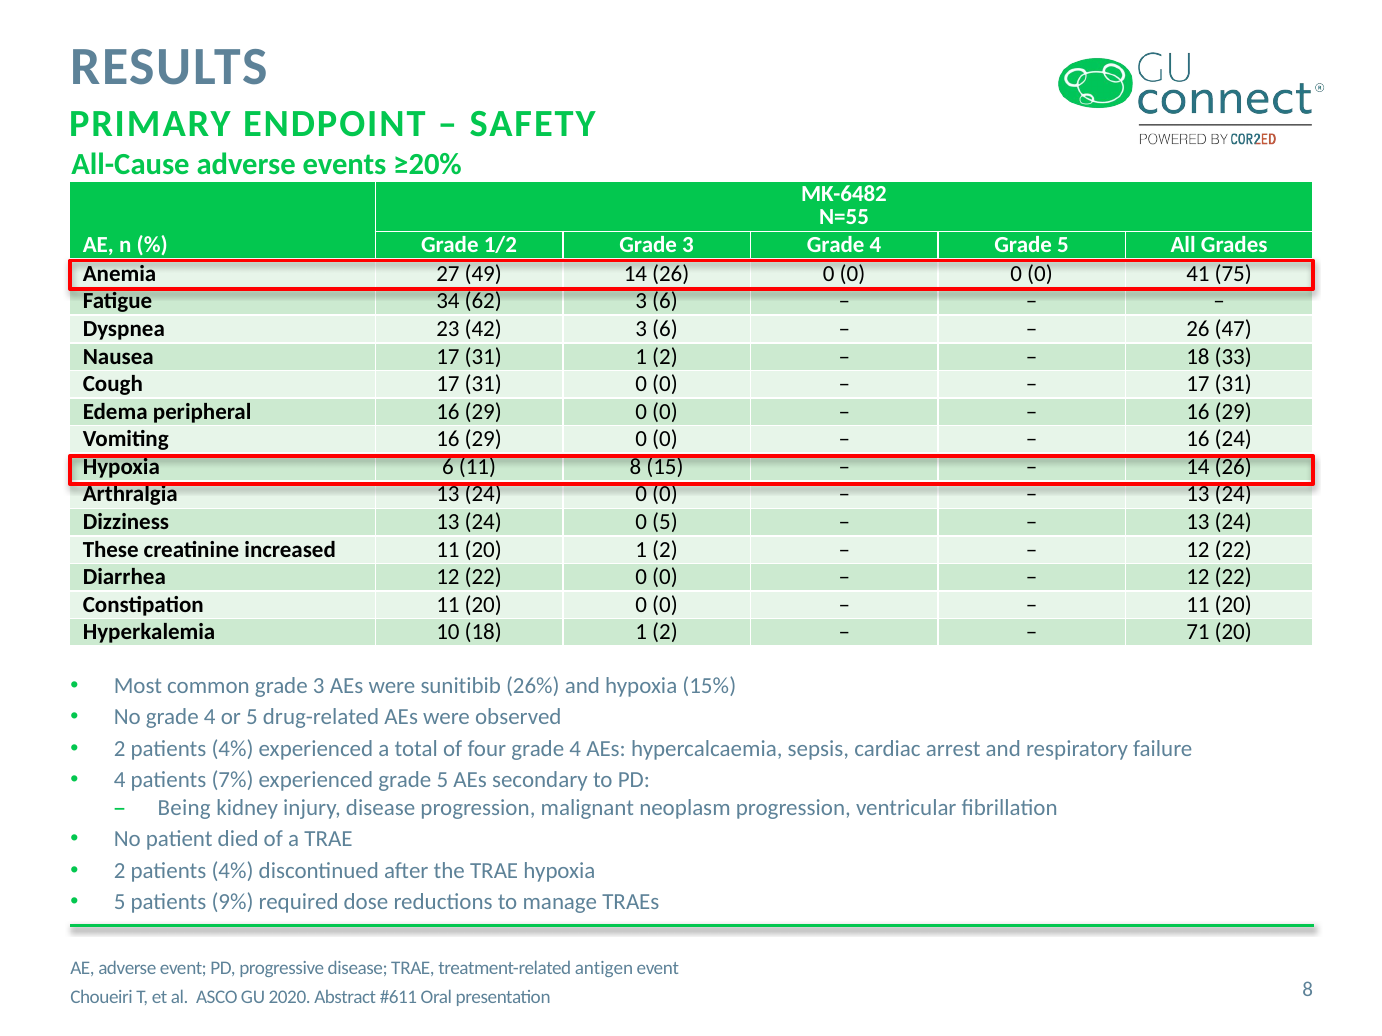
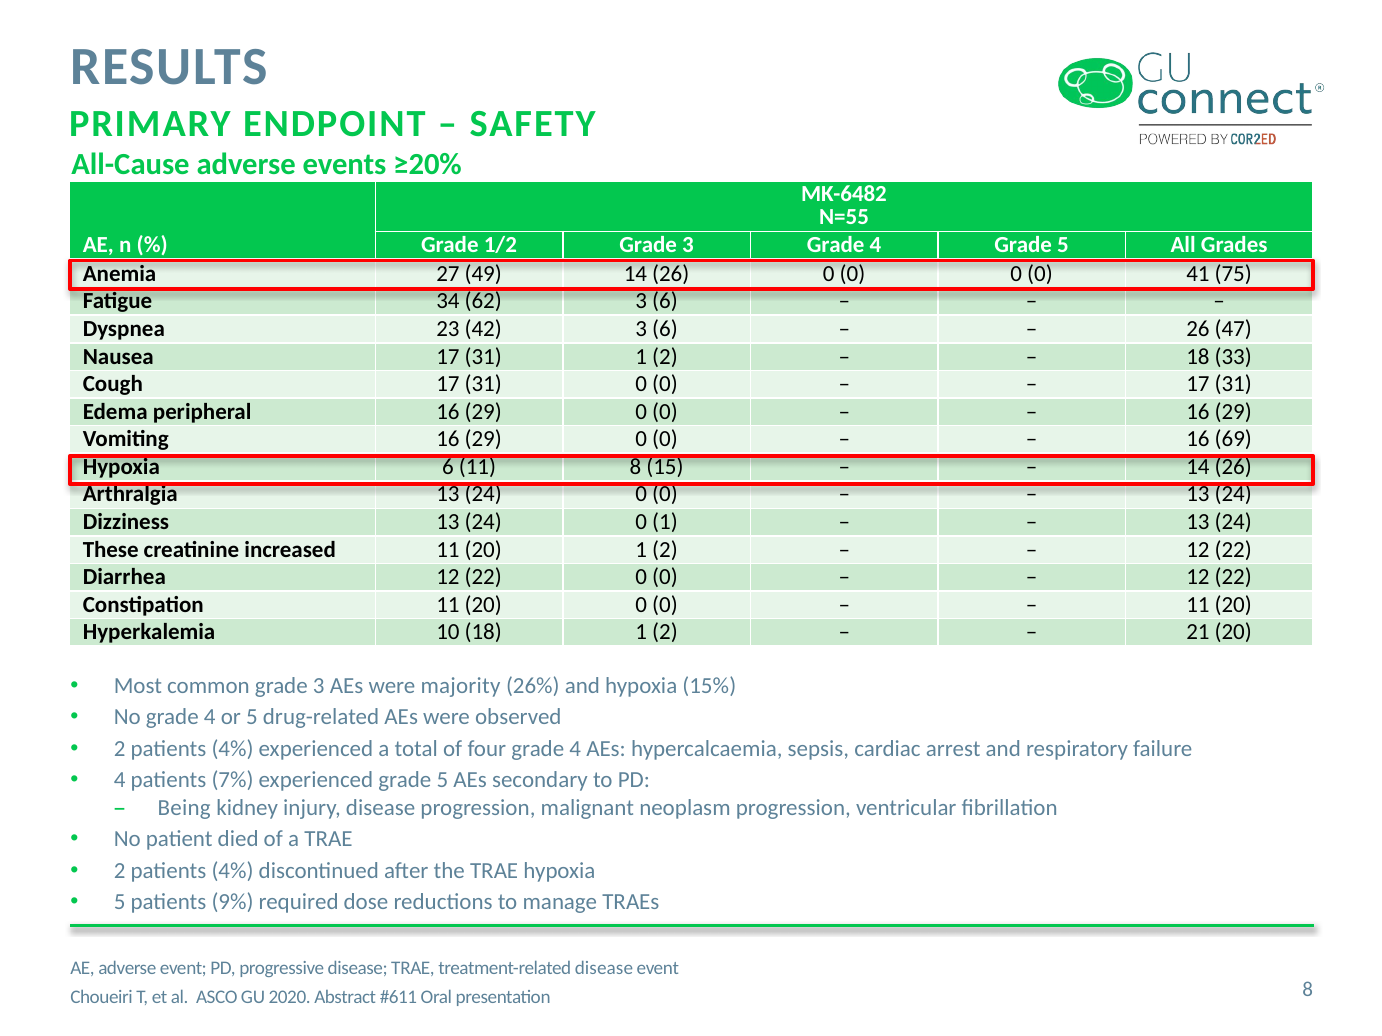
16 24: 24 -> 69 (1233, 439)
0 5: 5 -> 1 (665, 522)
71: 71 -> 21 (1198, 632)
sunitibib: sunitibib -> majority (461, 686)
treatment-related antigen: antigen -> disease (604, 969)
